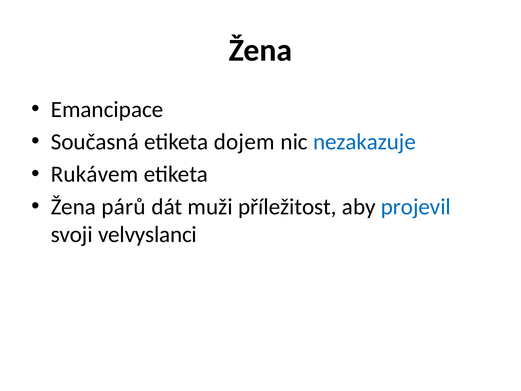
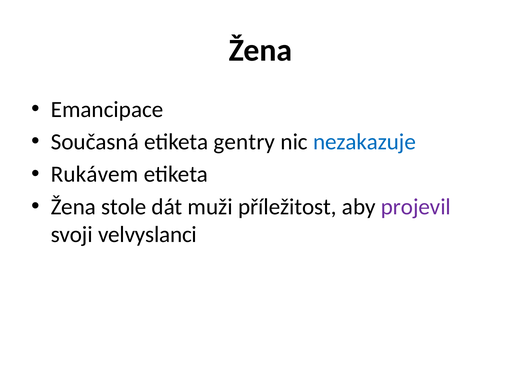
dojem: dojem -> gentry (244, 142)
párů: párů -> stole (124, 207)
projevil colour: blue -> purple (416, 207)
